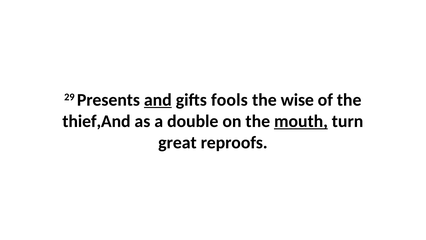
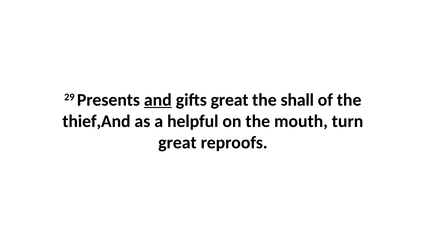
gifts fools: fools -> great (230, 100)
wise: wise -> shall (297, 100)
double: double -> helpful (193, 121)
mouth underline: present -> none (301, 121)
